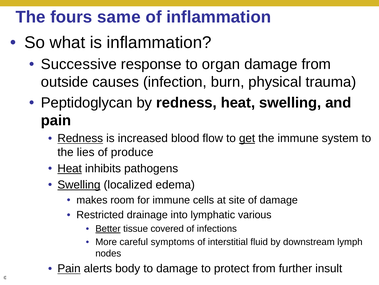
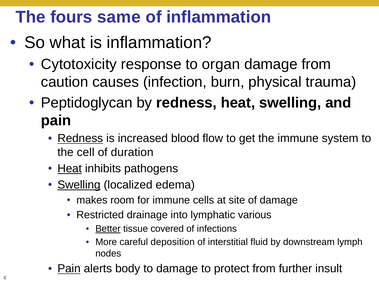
Successive: Successive -> Cytotoxicity (79, 64)
outside: outside -> caution (65, 82)
get underline: present -> none (247, 138)
lies: lies -> cell (86, 152)
produce: produce -> duration (132, 152)
symptoms: symptoms -> deposition (173, 241)
